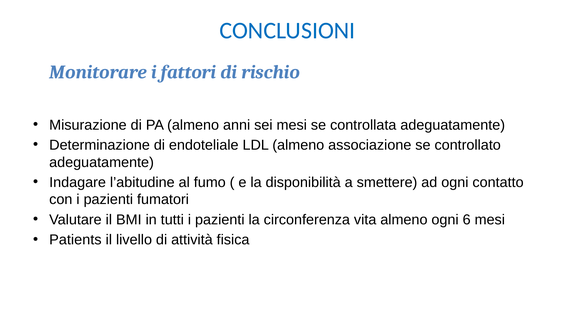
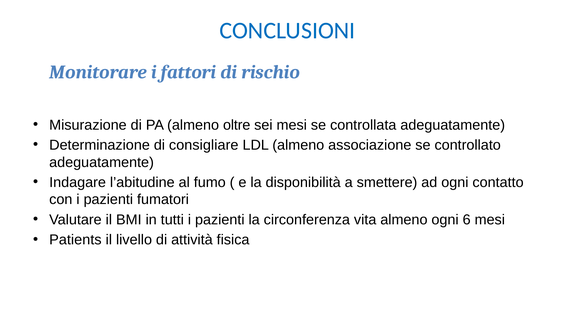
anni: anni -> oltre (237, 125)
endoteliale: endoteliale -> consigliare (204, 145)
